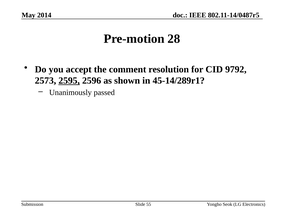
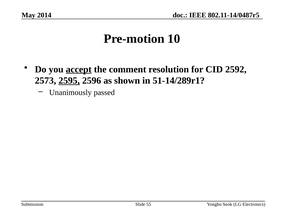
28: 28 -> 10 (174, 39)
accept underline: none -> present (79, 69)
9792: 9792 -> 2592 (236, 69)
45-14/289r1: 45-14/289r1 -> 51-14/289r1 (179, 81)
